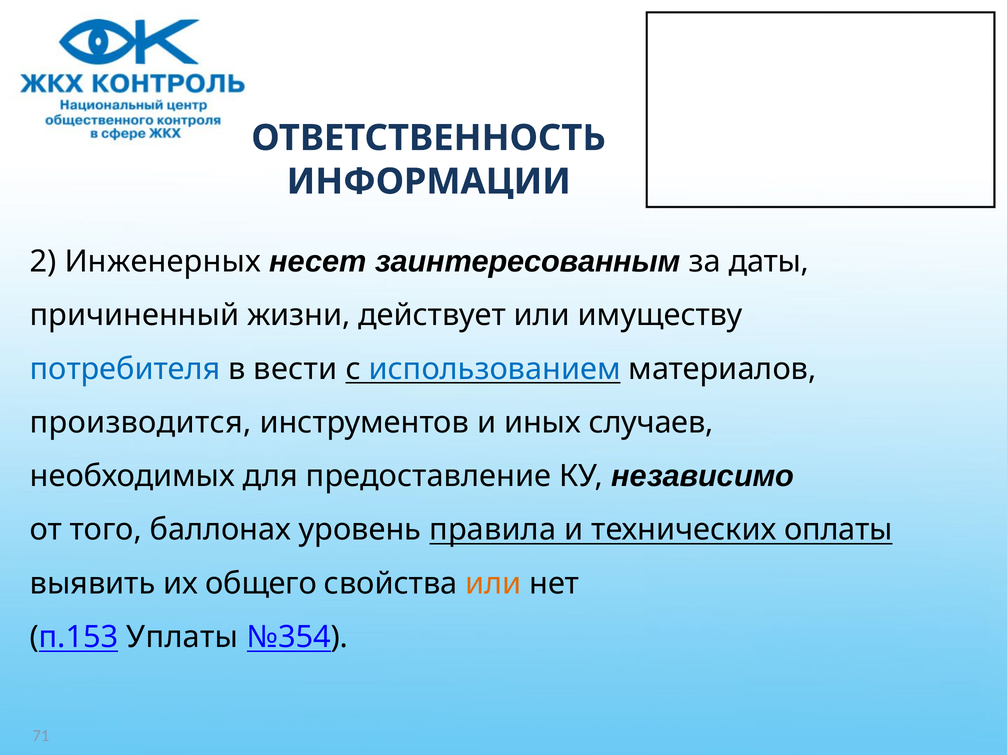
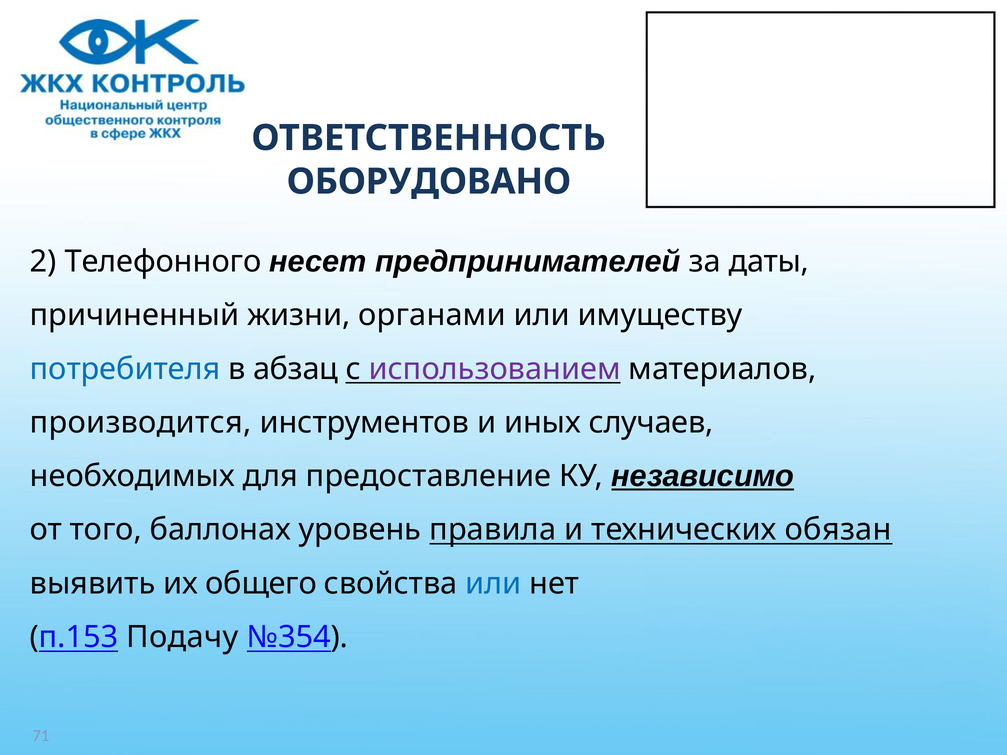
ИНФОРМАЦИИ: ИНФОРМАЦИИ -> ОБОРУДОВАНО (429, 182)
Инженерных: Инженерных -> Телефонного (163, 262)
заинтересованным: заинтересованным -> предпринимателей (528, 262)
действует: действует -> органами (432, 315)
вести: вести -> абзац (296, 369)
использованием colour: blue -> purple (495, 369)
независимо underline: none -> present (703, 476)
оплаты: оплаты -> обязан (838, 530)
или colour: orange -> blue (493, 584)
Уплаты: Уплаты -> Подачу (182, 637)
